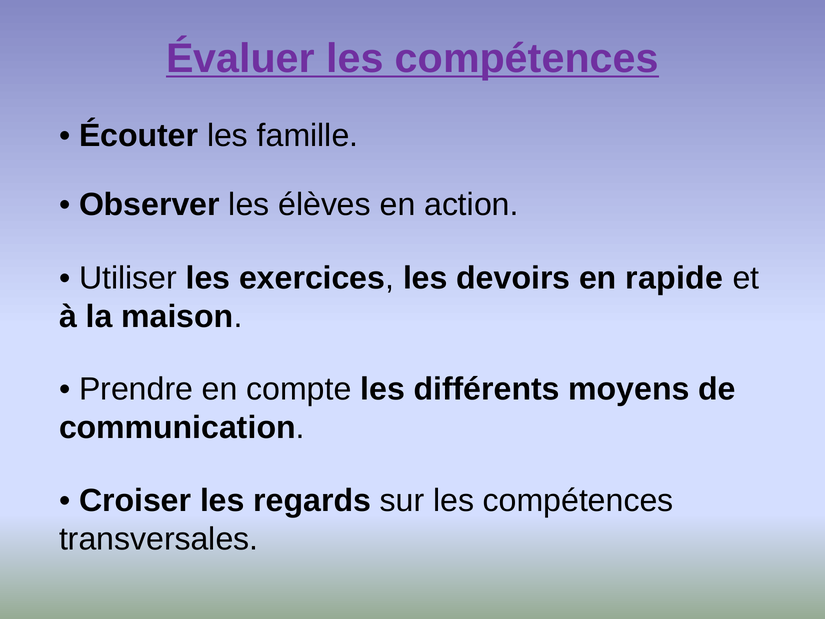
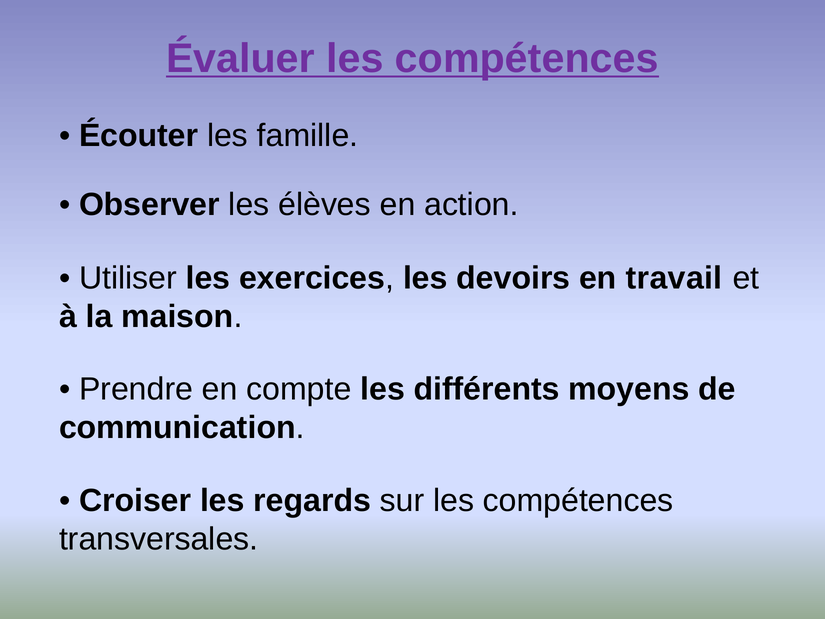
rapide: rapide -> travail (674, 278)
